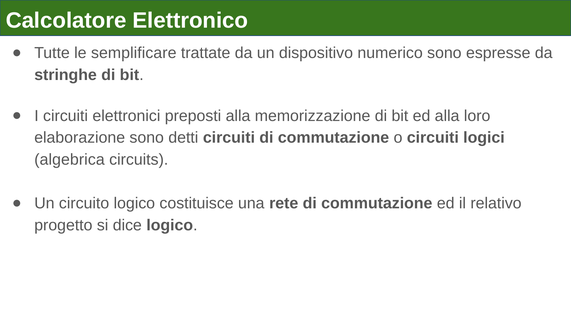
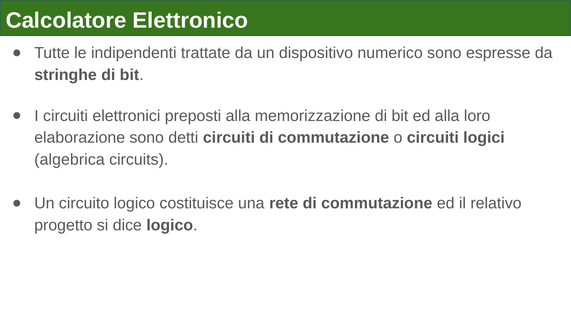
semplificare: semplificare -> indipendenti (134, 53)
